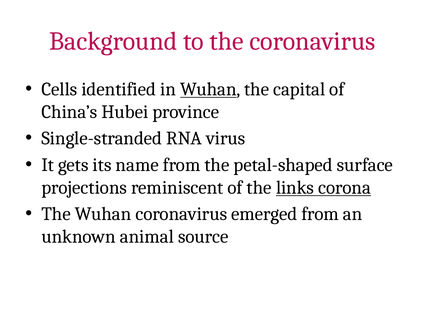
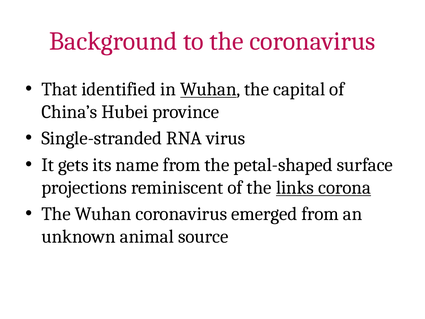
Cells: Cells -> That (59, 89)
